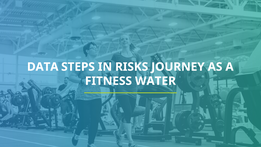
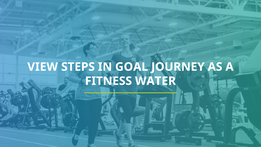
DATA: DATA -> VIEW (43, 67)
RISKS: RISKS -> GOAL (132, 67)
